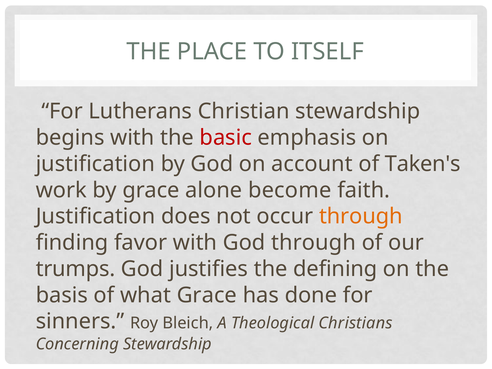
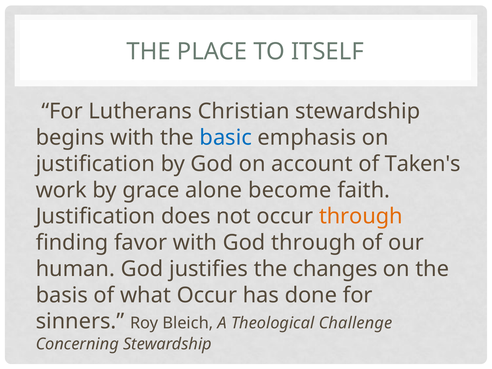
basic colour: red -> blue (226, 138)
trumps: trumps -> human (75, 269)
defining: defining -> changes (335, 269)
what Grace: Grace -> Occur (207, 295)
Christians: Christians -> Challenge (356, 323)
